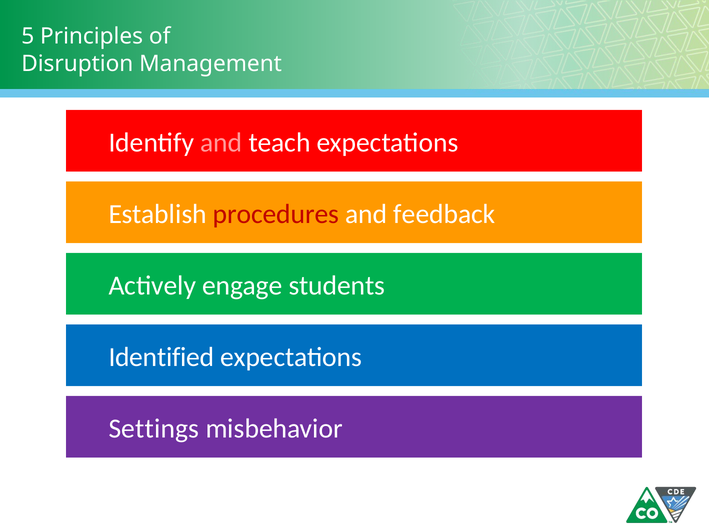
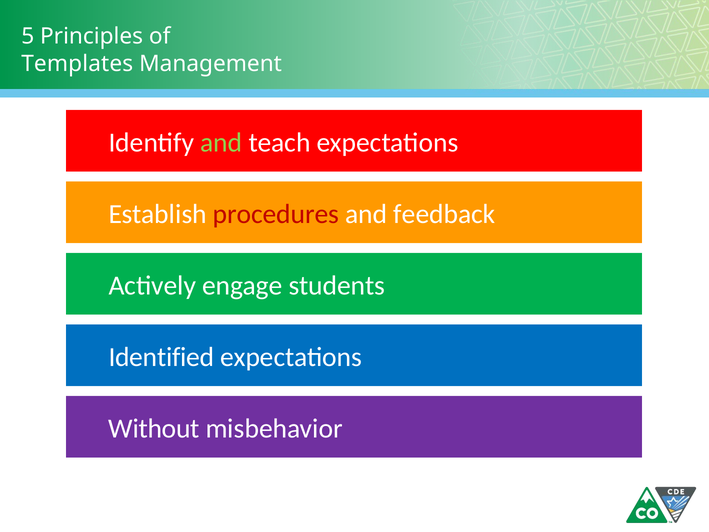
Disruption: Disruption -> Templates (77, 64)
and colour: pink -> light green (221, 143)
Settings: Settings -> Without (154, 429)
